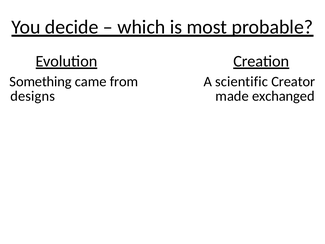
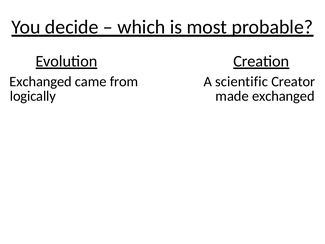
Something: Something -> Exchanged (41, 81)
designs: designs -> logically (33, 96)
